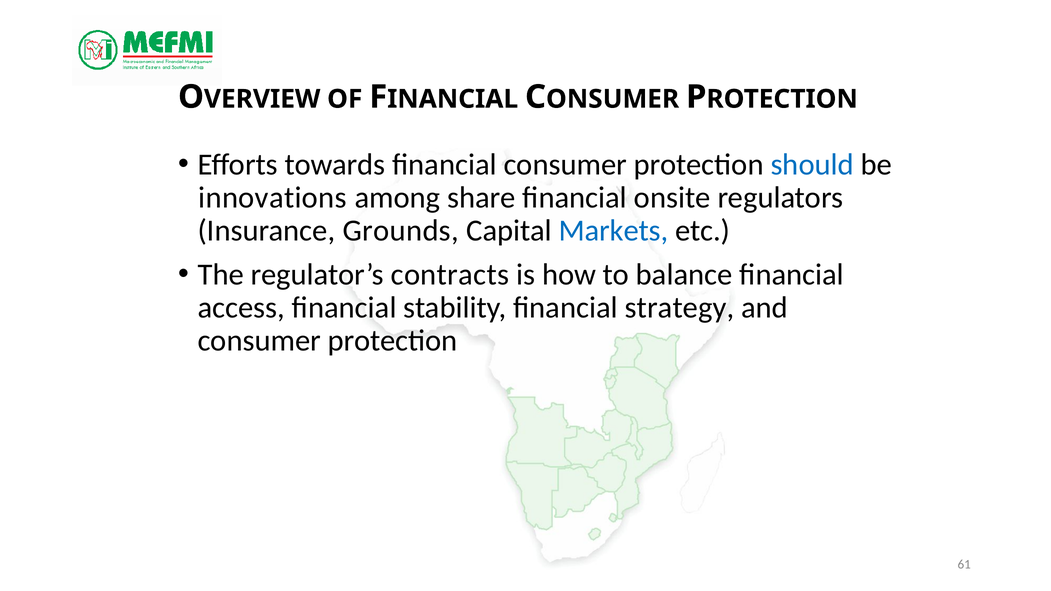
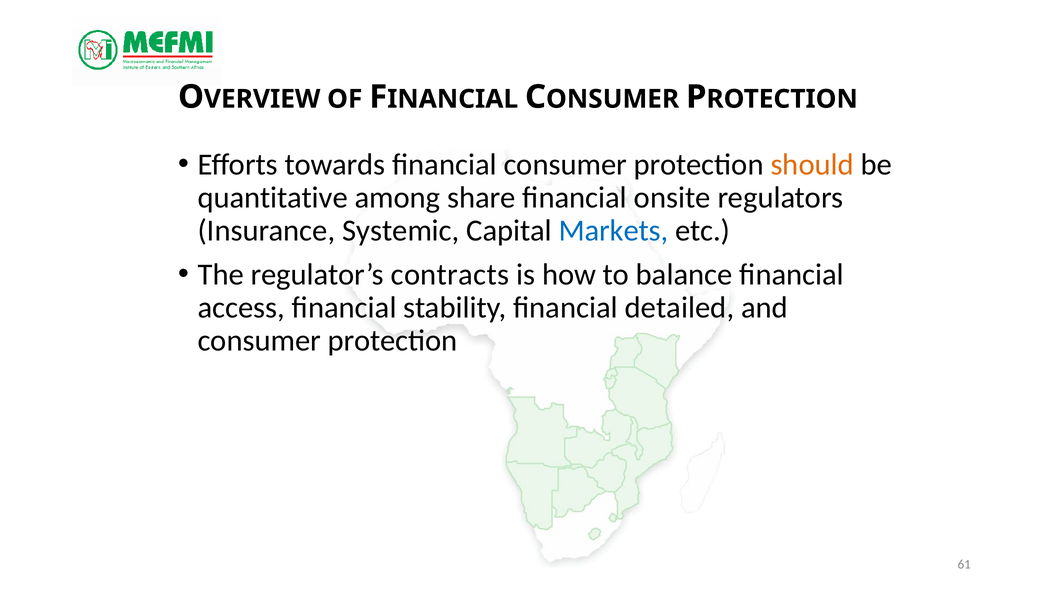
should colour: blue -> orange (812, 164)
innovations: innovations -> quantitative (273, 198)
Grounds: Grounds -> Systemic (401, 231)
strategy: strategy -> detailed (679, 308)
